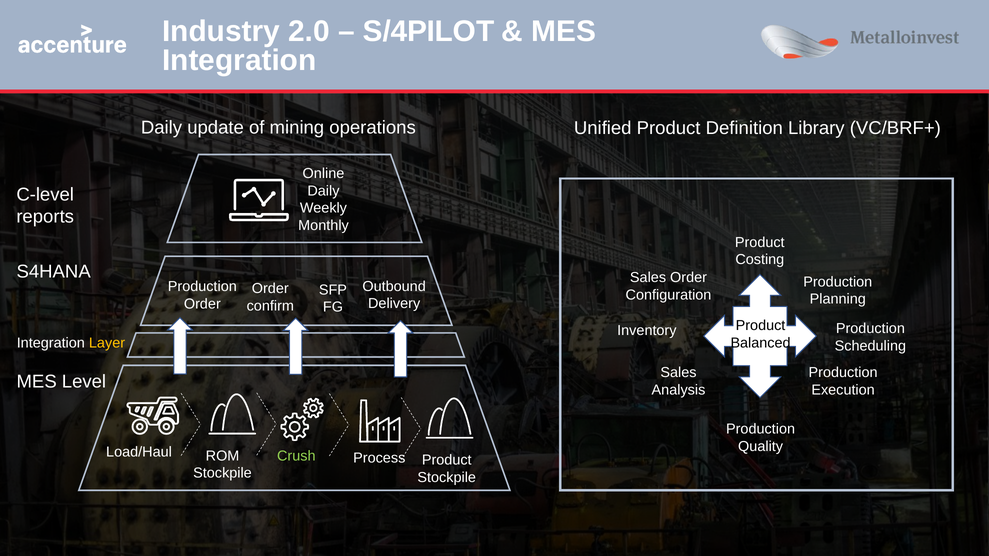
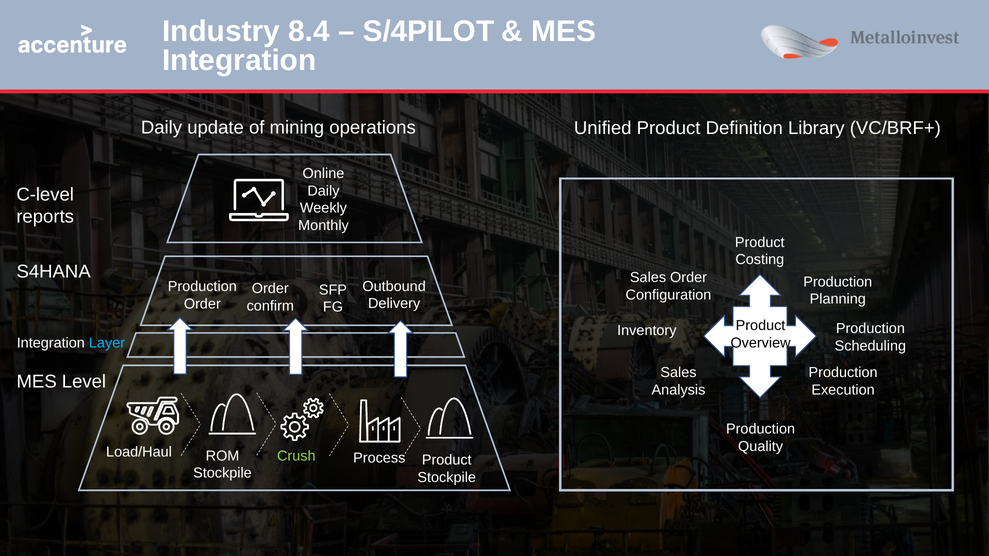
2.0: 2.0 -> 8.4 (309, 31)
Balanced: Balanced -> Overview (761, 343)
Layer colour: yellow -> light blue (107, 343)
